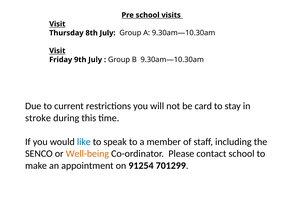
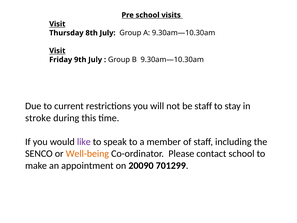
be card: card -> staff (203, 106)
like colour: blue -> purple (84, 142)
91254: 91254 -> 20090 (141, 165)
